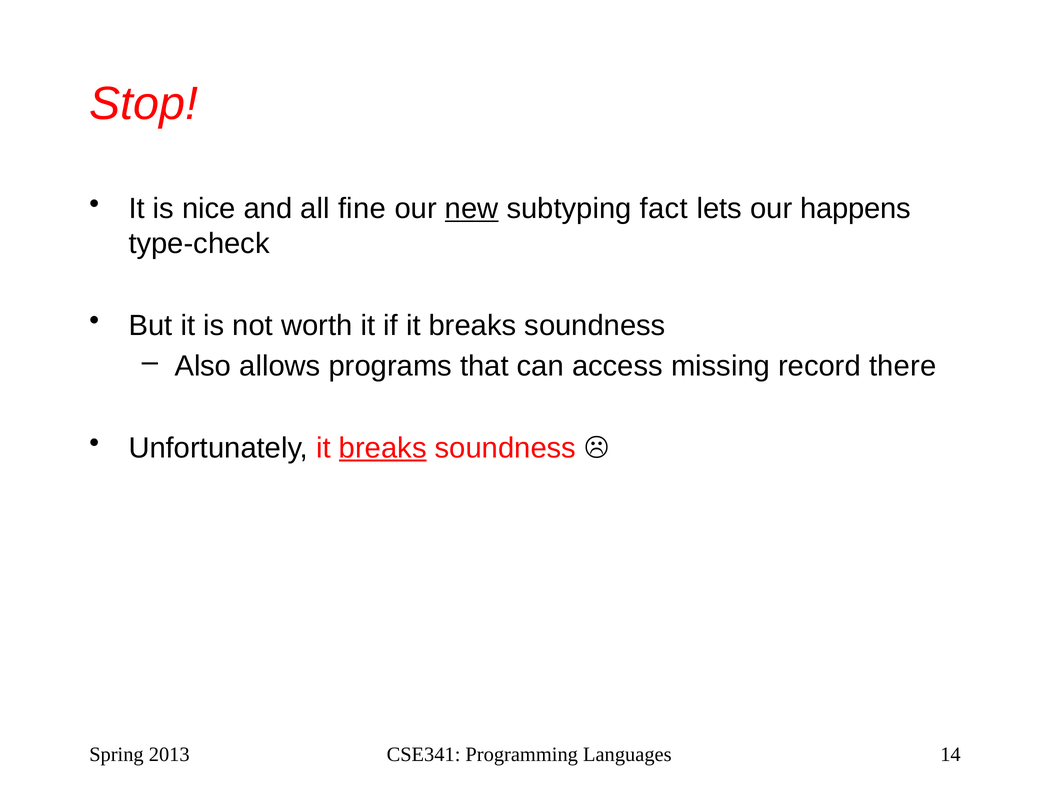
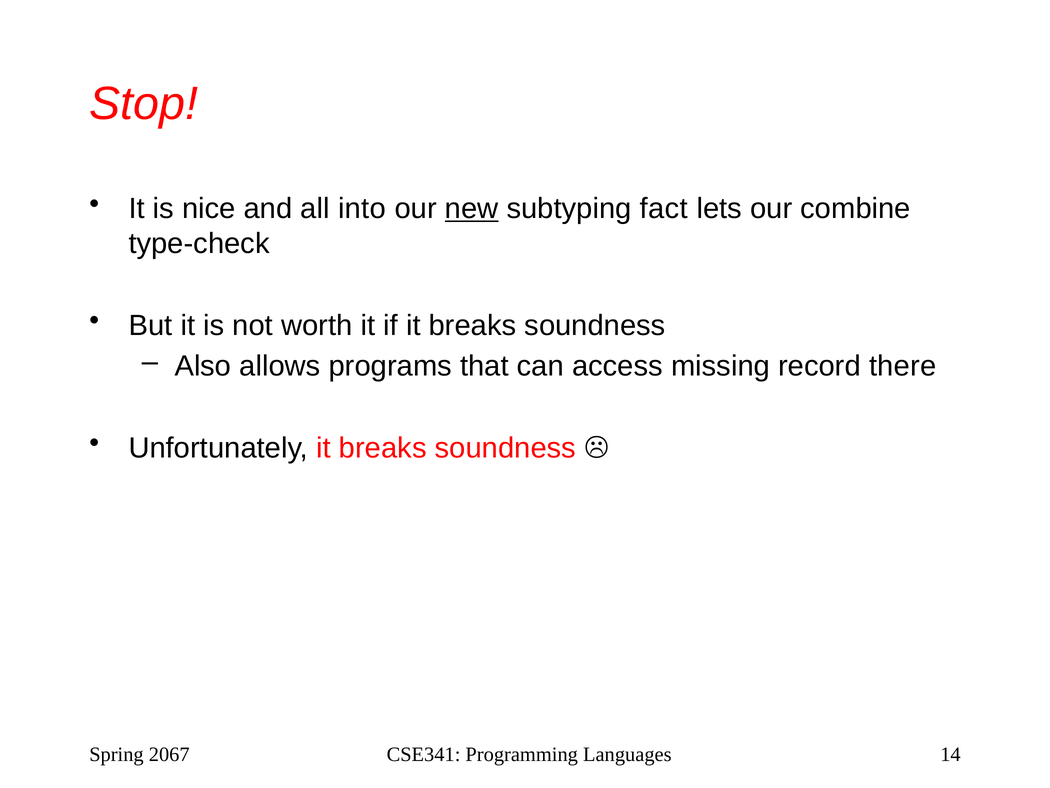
fine: fine -> into (362, 209)
happens: happens -> combine (856, 209)
breaks underline: present -> none (383, 448)
2013: 2013 -> 2067 (169, 754)
